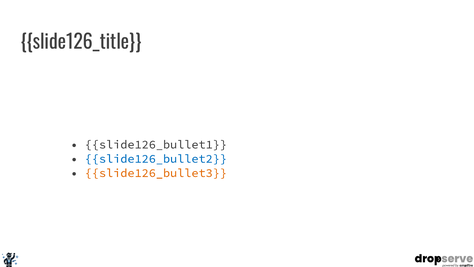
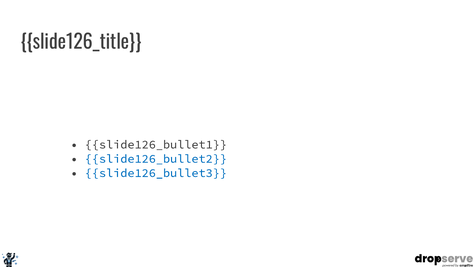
slide126_bullet3 colour: orange -> blue (156, 173)
